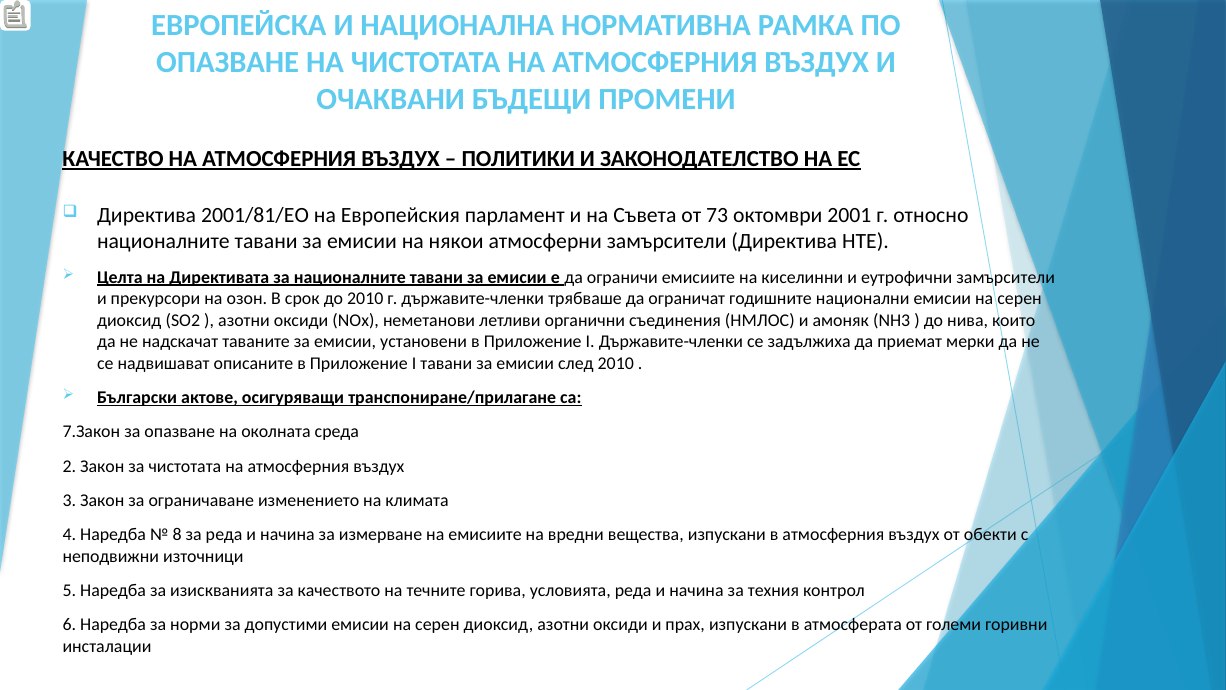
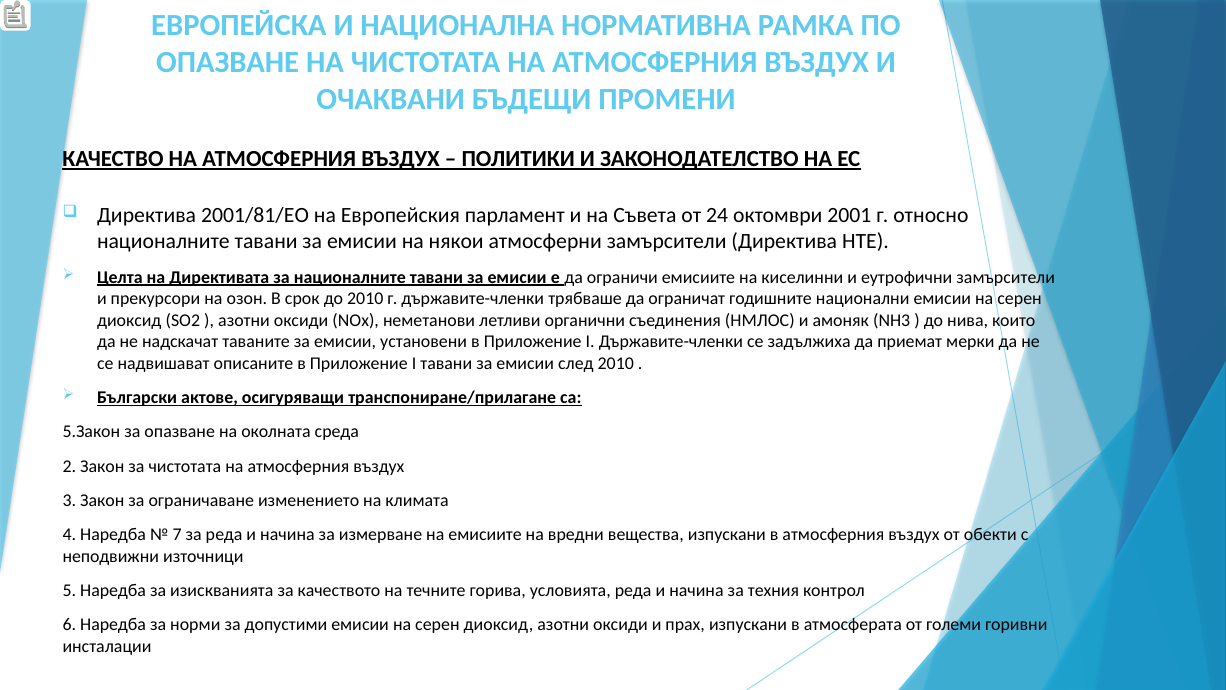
73: 73 -> 24 (717, 215)
7.Закон: 7.Закон -> 5.Закон (91, 432)
8: 8 -> 7 (177, 534)
